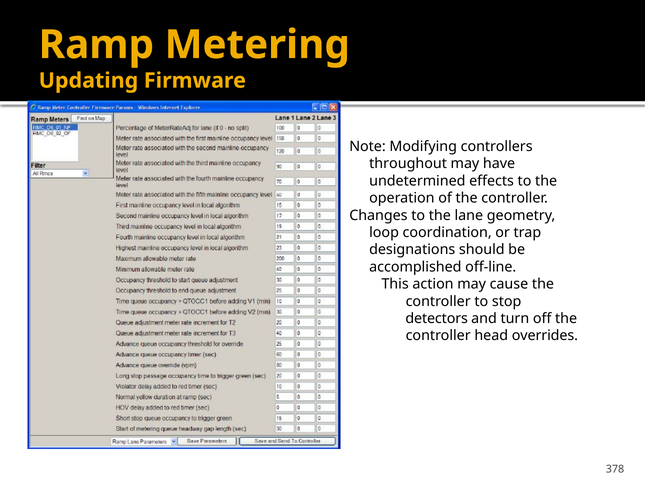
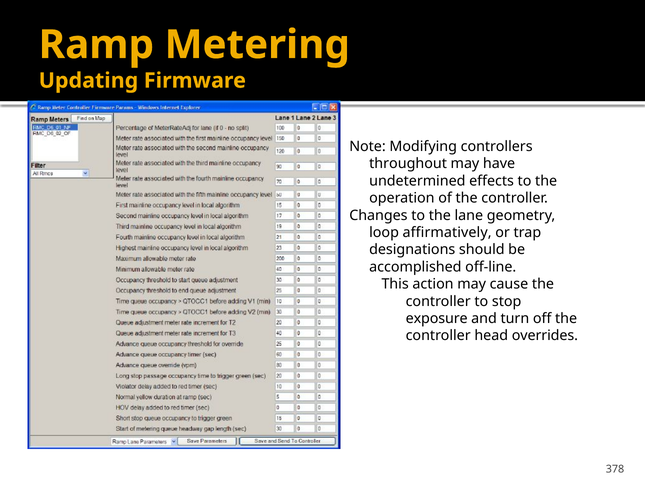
coordination: coordination -> affirmatively (447, 232)
detectors: detectors -> exposure (437, 318)
